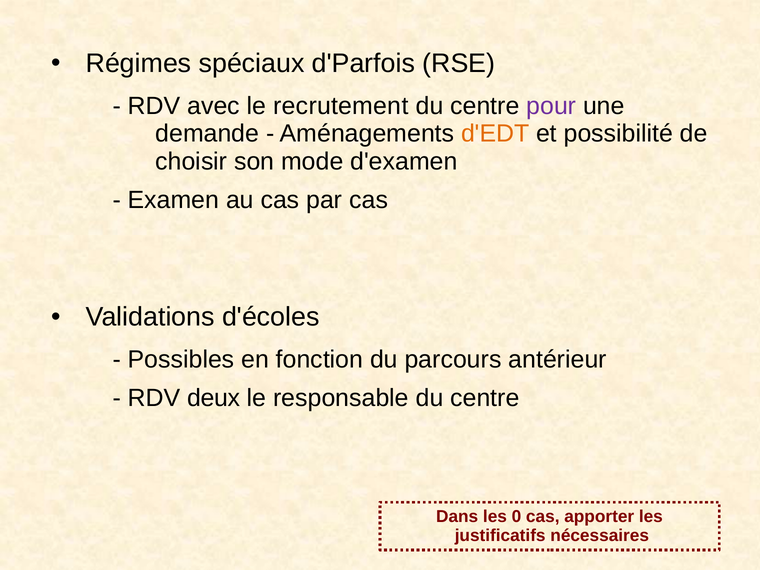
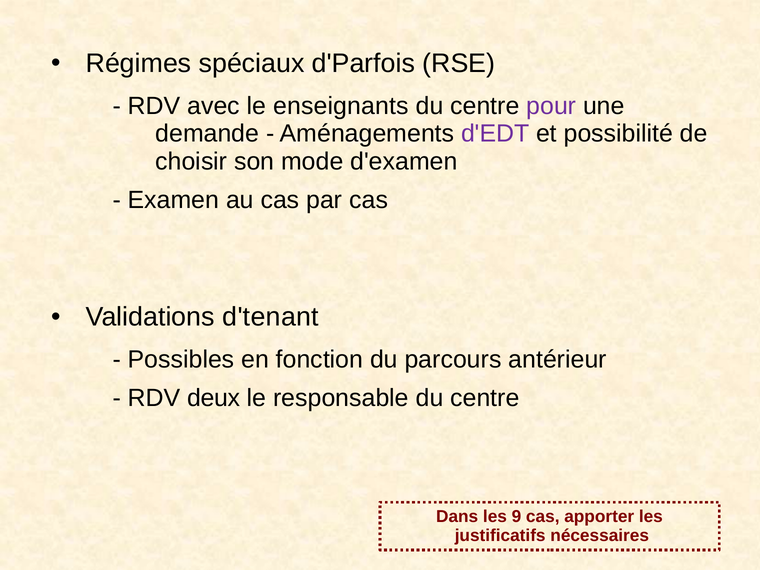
recrutement: recrutement -> enseignants (341, 106)
d'EDT colour: orange -> purple (495, 134)
d'écoles: d'écoles -> d'tenant (271, 317)
0: 0 -> 9 (516, 517)
